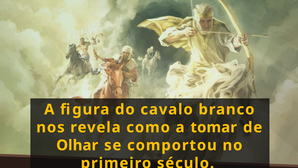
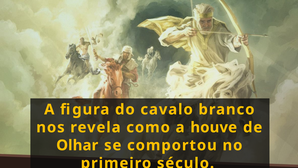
tomar: tomar -> houve (214, 127)
